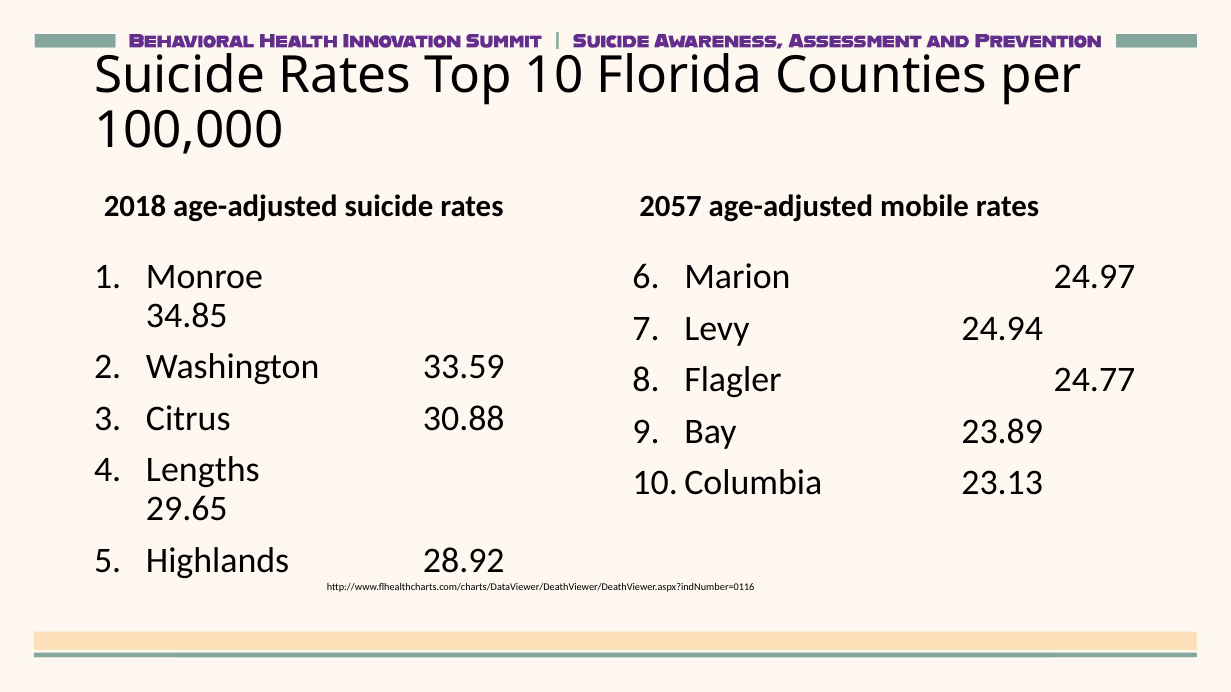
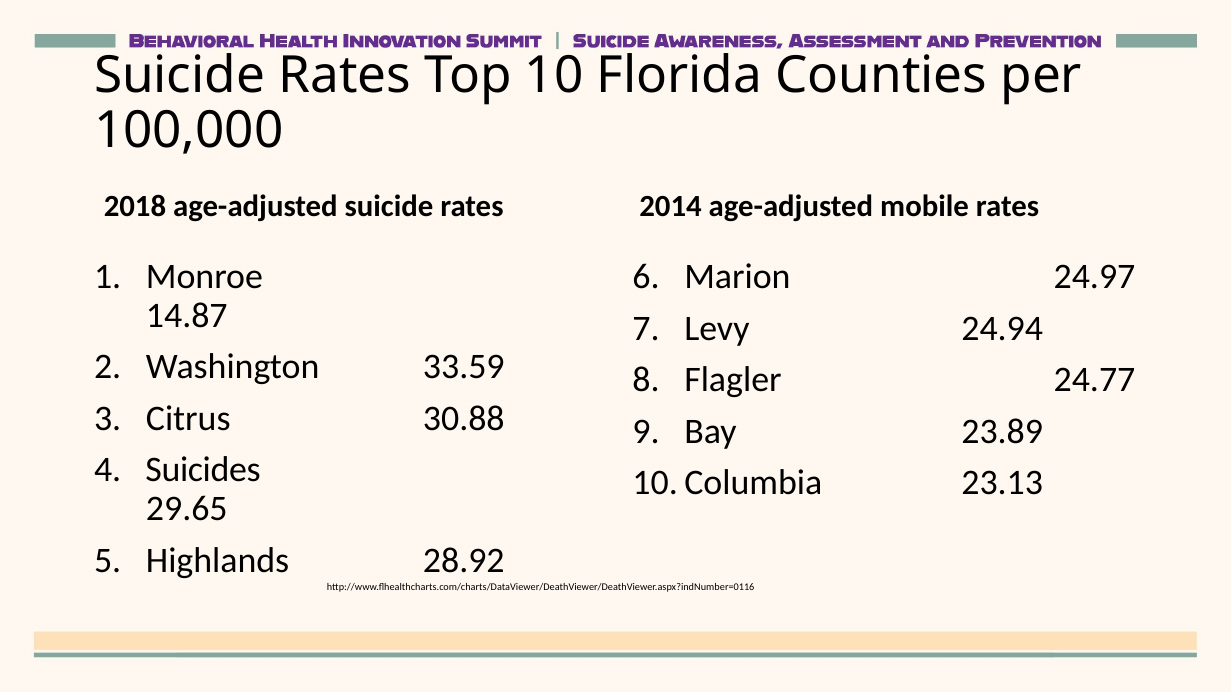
2057: 2057 -> 2014 (671, 206)
34.85: 34.85 -> 14.87 (187, 316)
Lengths: Lengths -> Suicides (203, 470)
